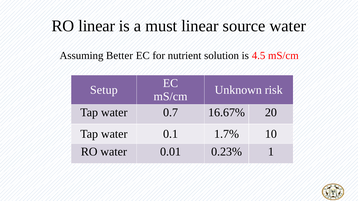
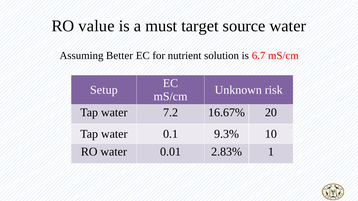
RO linear: linear -> value (97, 26)
must linear: linear -> target (200, 26)
4.5: 4.5 -> 6.7 (259, 56)
0.7: 0.7 -> 7.2 (171, 113)
1.7%: 1.7% -> 9.3% (227, 134)
0.23%: 0.23% -> 2.83% (227, 152)
